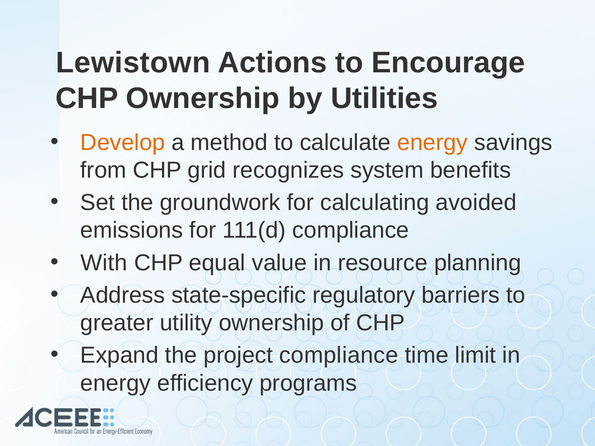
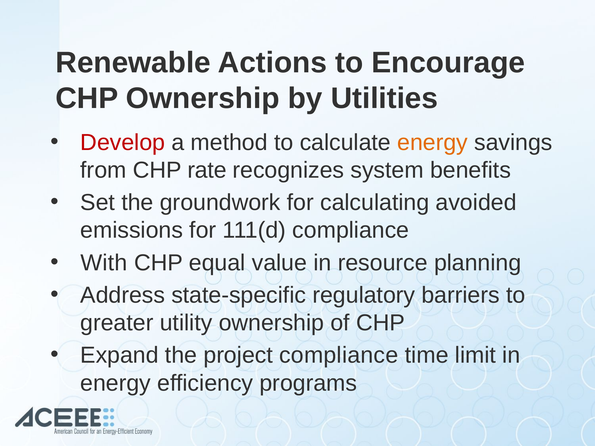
Lewistown: Lewistown -> Renewable (133, 63)
Develop colour: orange -> red (123, 142)
grid: grid -> rate (207, 170)
